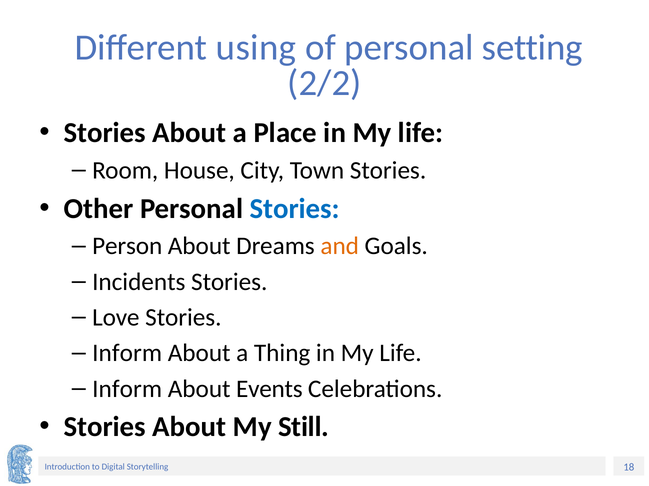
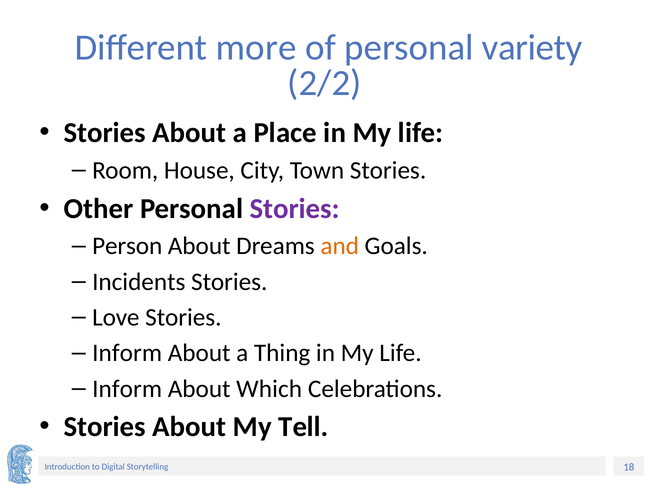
using: using -> more (256, 48)
setting: setting -> variety (532, 48)
Stories colour: blue -> purple (295, 209)
Events: Events -> Which (269, 389)
Still: Still -> Tell (303, 428)
